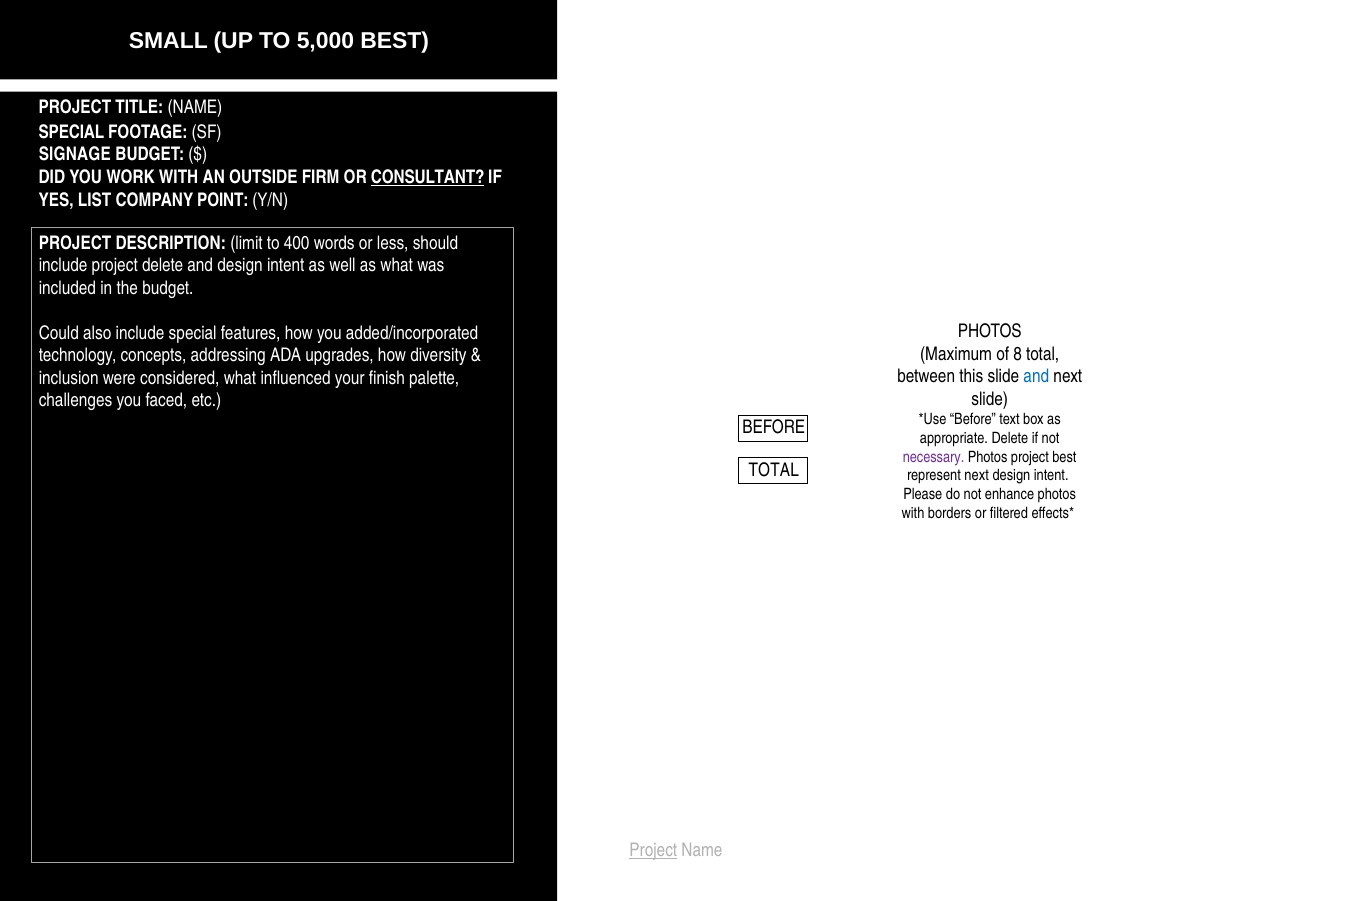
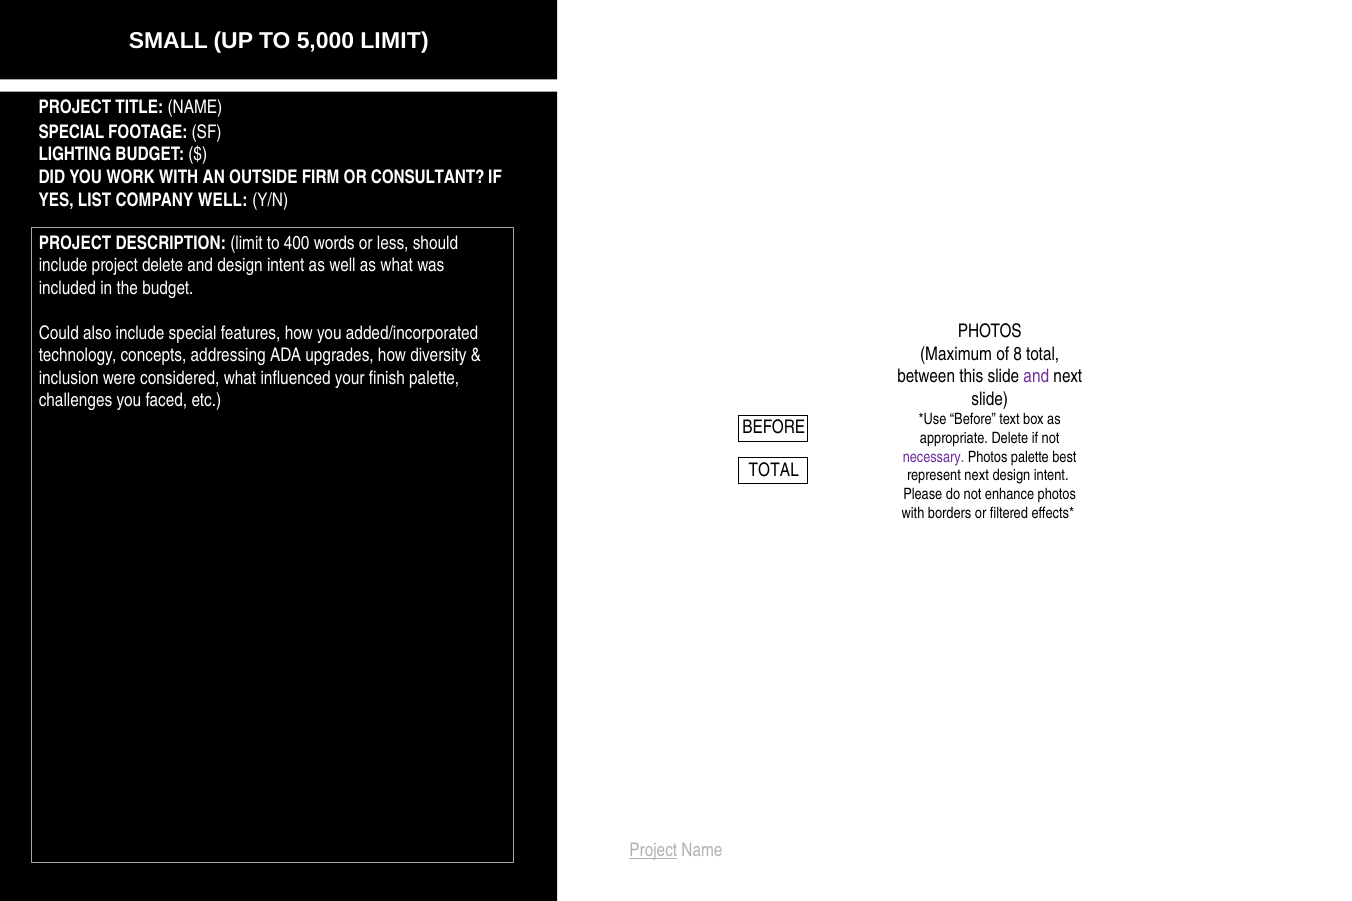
5,000 BEST: BEST -> LIMIT (395, 41)
SIGNAGE: SIGNAGE -> LIGHTING (75, 155)
CONSULTANT underline: present -> none (428, 177)
COMPANY POINT: POINT -> WELL (223, 200)
and colour: blue -> purple (1036, 377)
Photos project: project -> palette (1030, 457)
